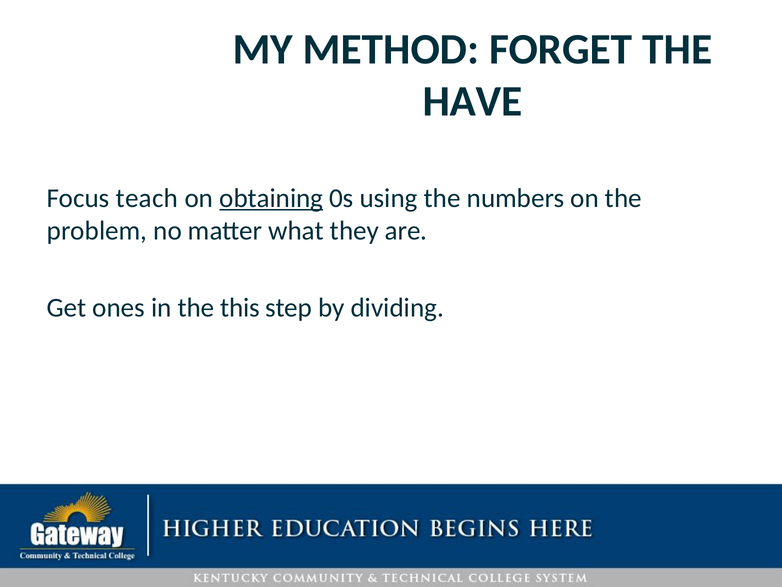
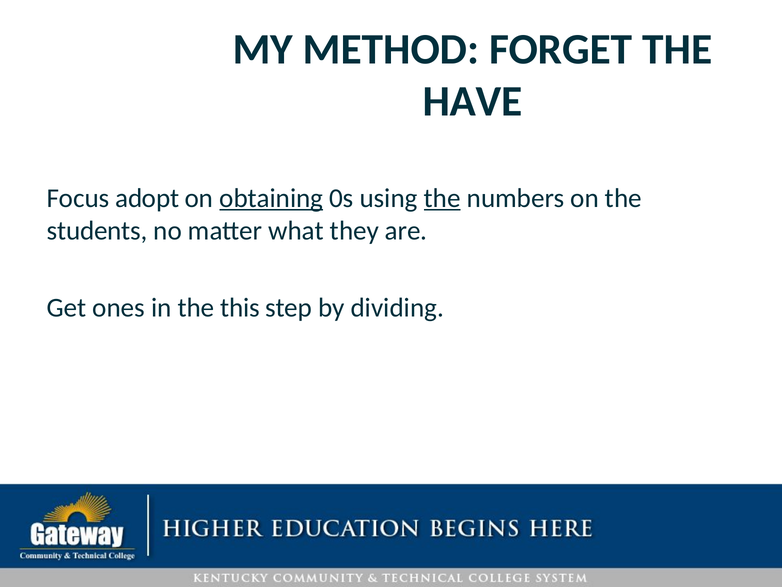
teach: teach -> adopt (147, 198)
the underline: none -> present (442, 198)
problem: problem -> students (97, 231)
